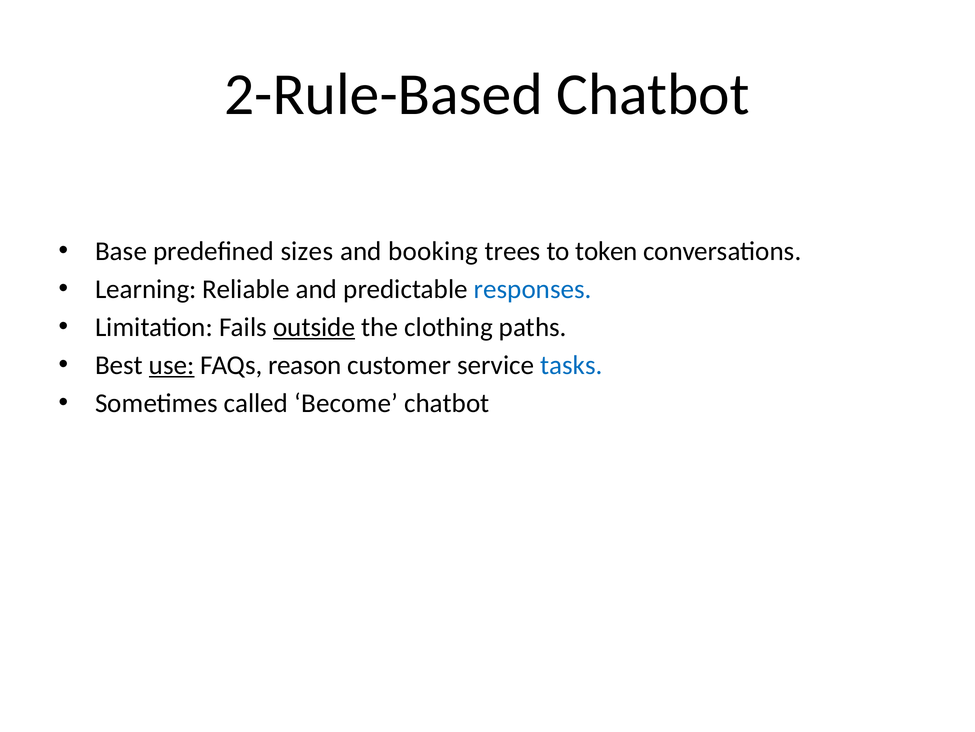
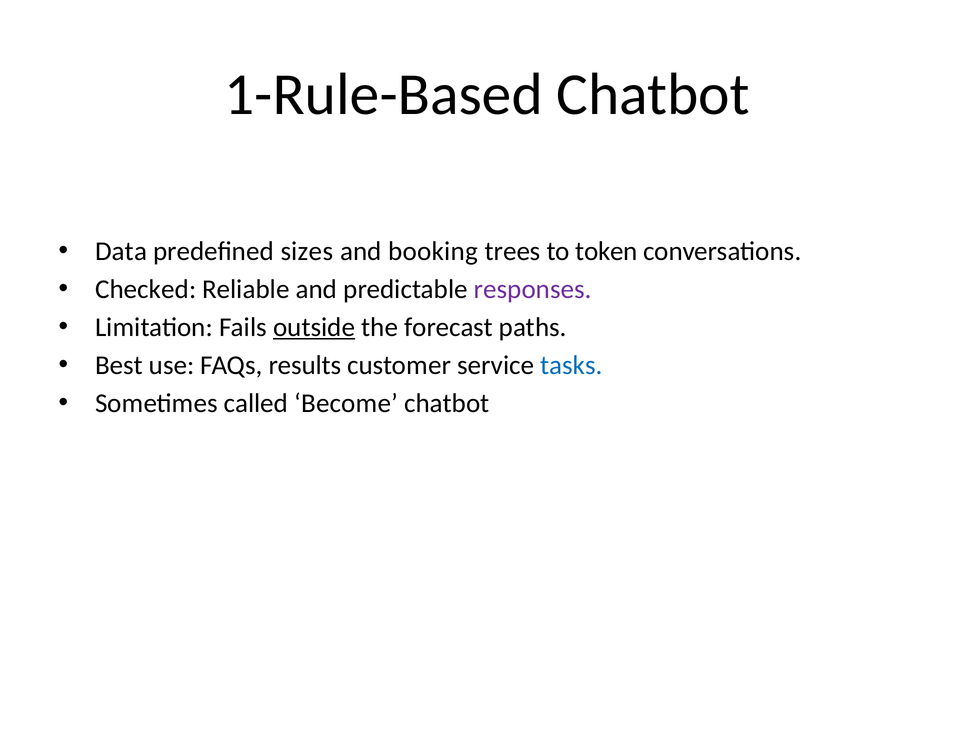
2-Rule-Based: 2-Rule-Based -> 1-Rule-Based (384, 94)
Base: Base -> Data (121, 251)
Learning: Learning -> Checked (146, 289)
responses colour: blue -> purple (533, 289)
clothing: clothing -> forecast (449, 327)
use underline: present -> none (172, 365)
reason: reason -> results (305, 365)
